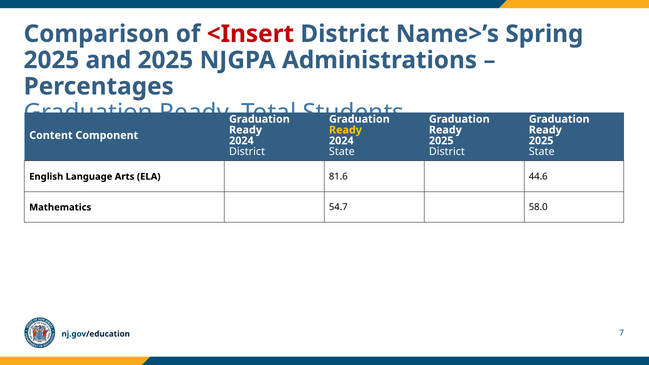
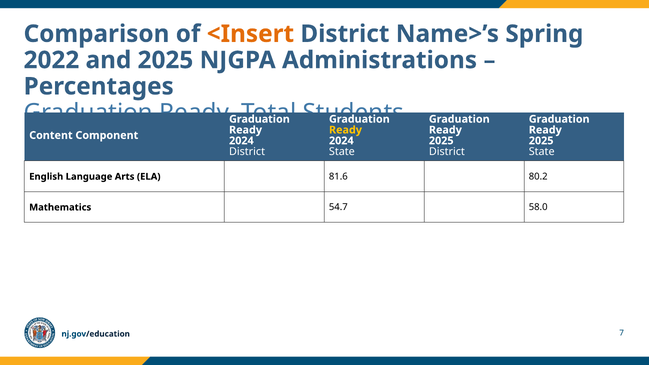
<Insert colour: red -> orange (250, 34)
2025: 2025 -> 2022 (51, 60)
44.6: 44.6 -> 80.2 (538, 177)
